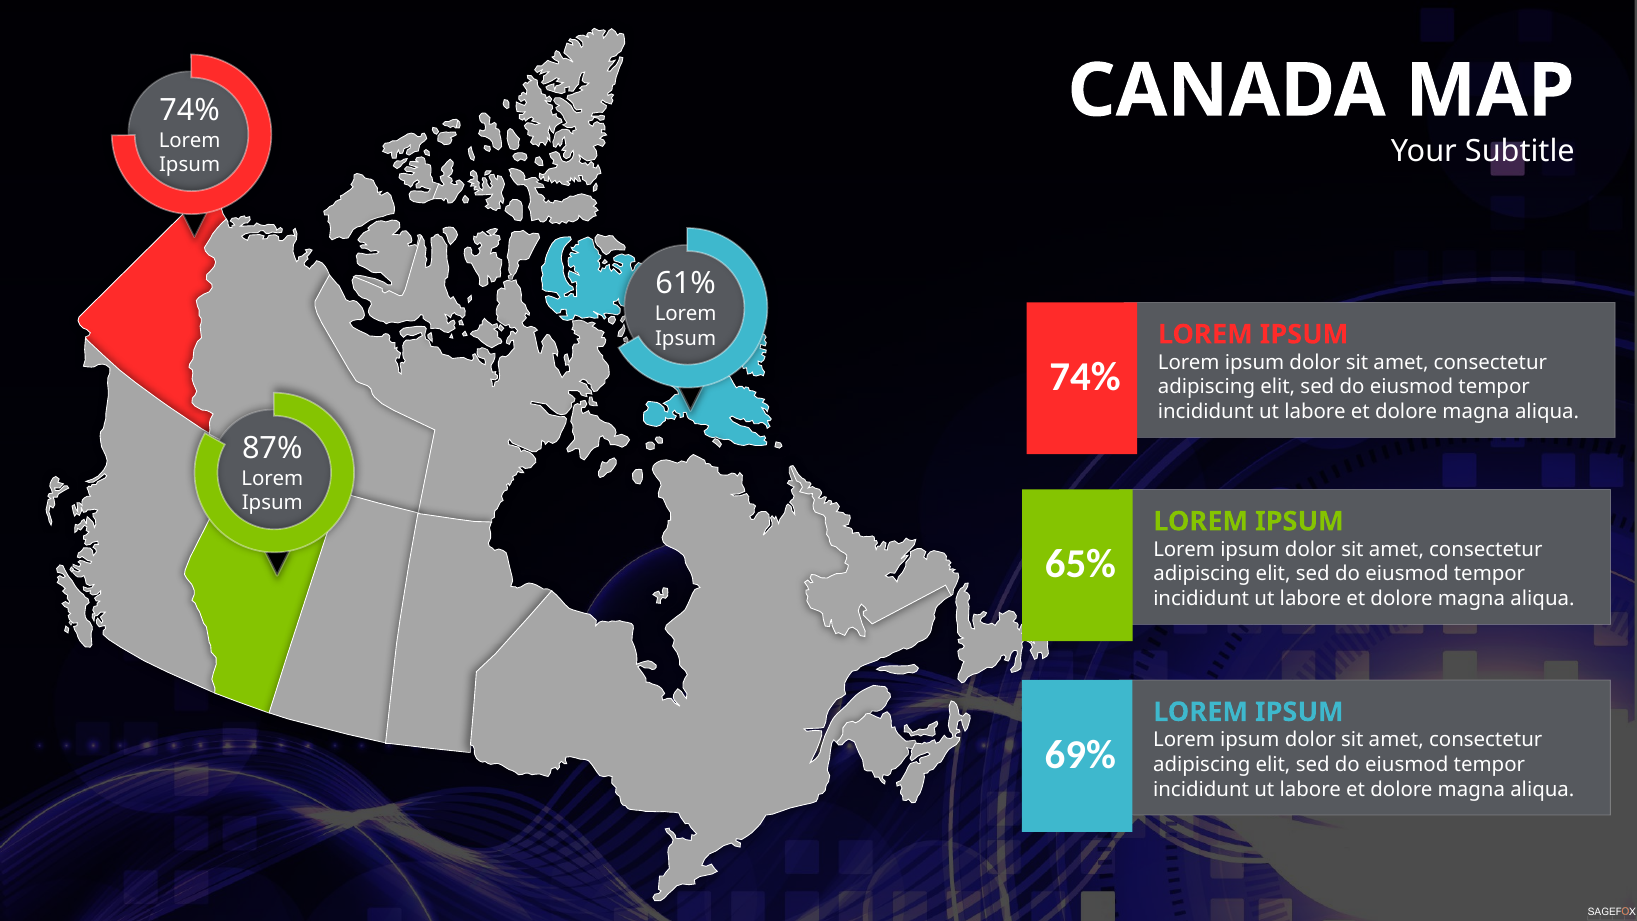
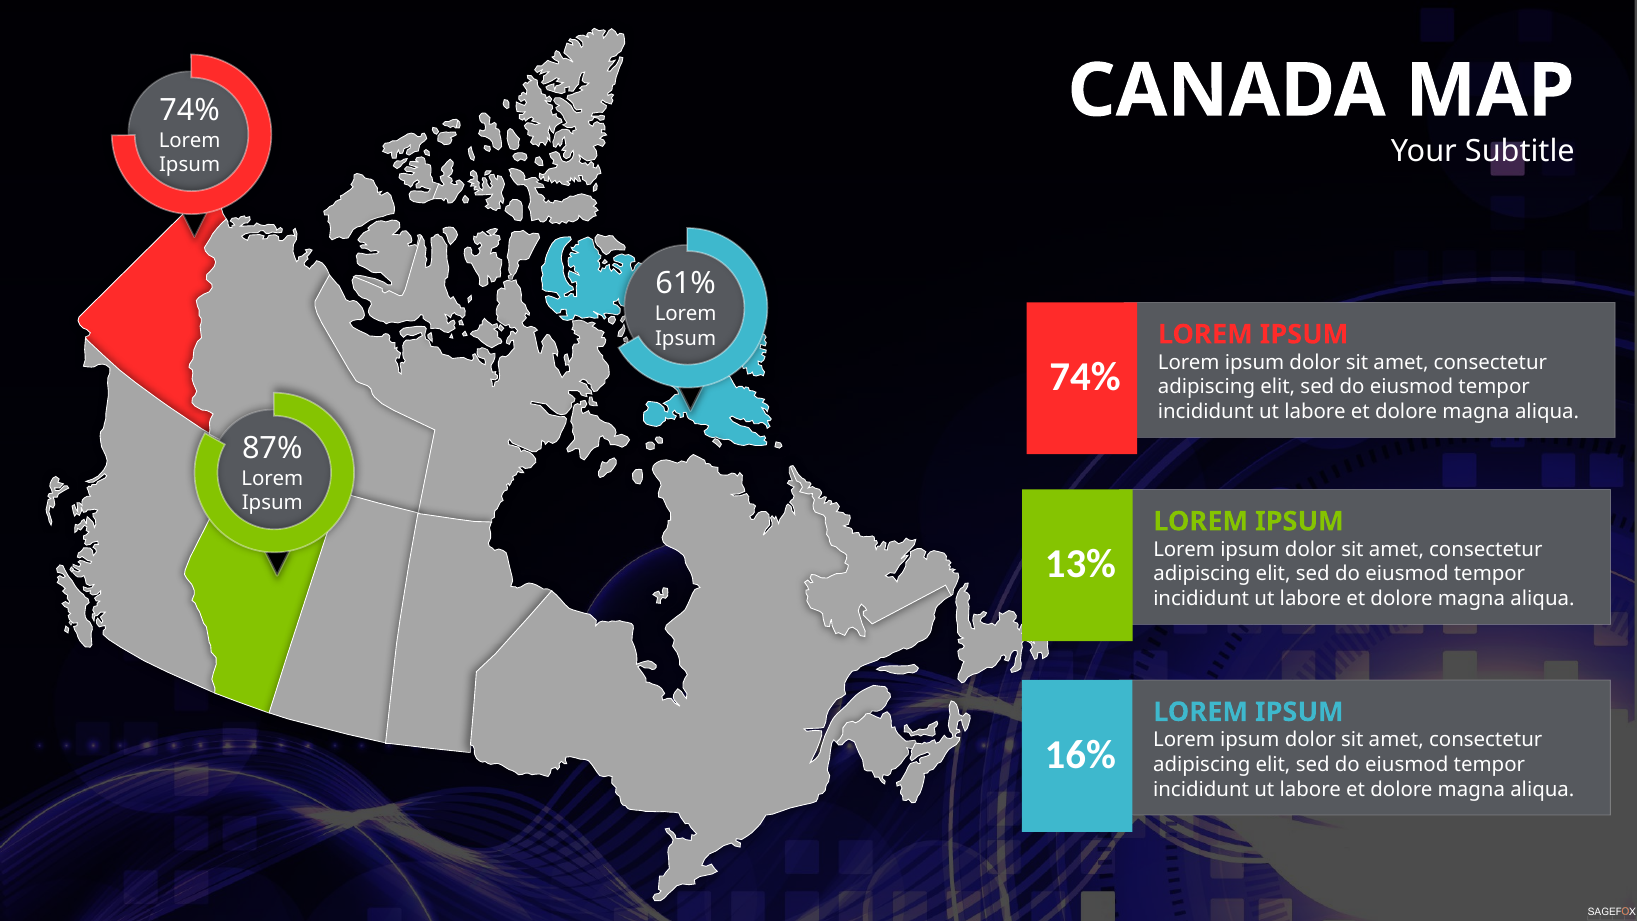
65%: 65% -> 13% (1080, 564)
69%: 69% -> 16% (1080, 754)
